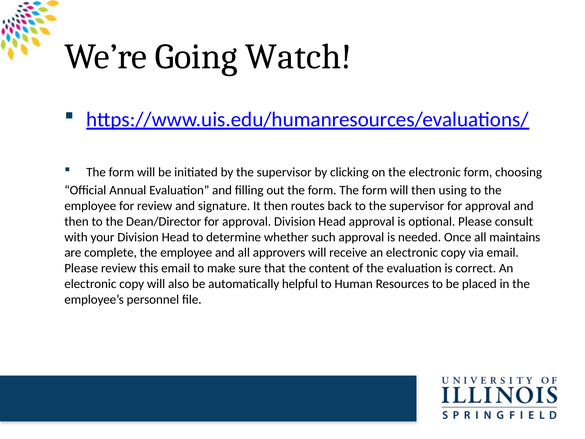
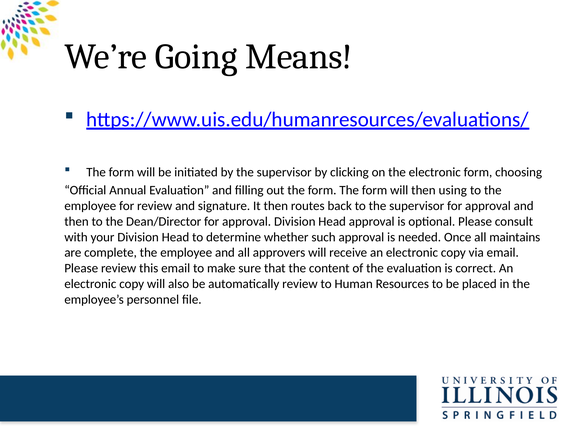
Watch: Watch -> Means (299, 57)
automatically helpful: helpful -> review (300, 284)
